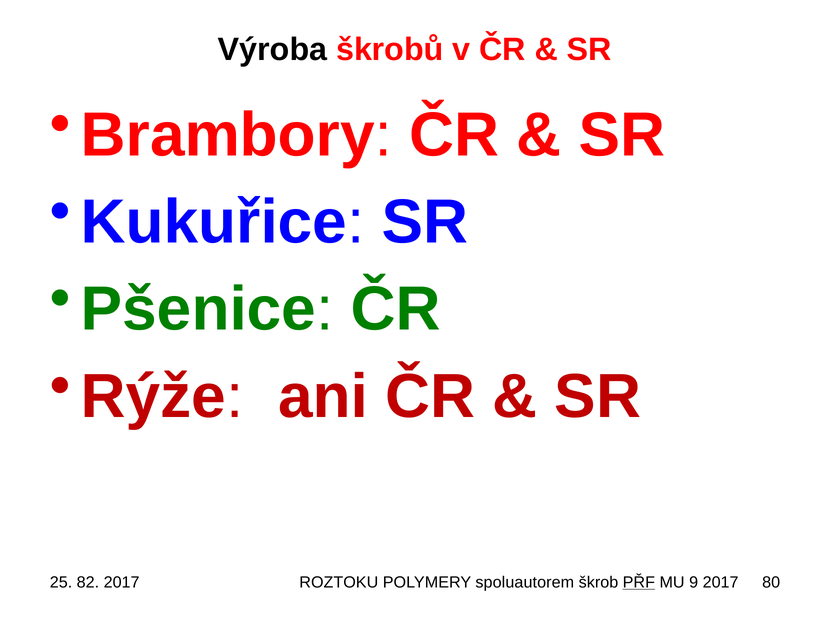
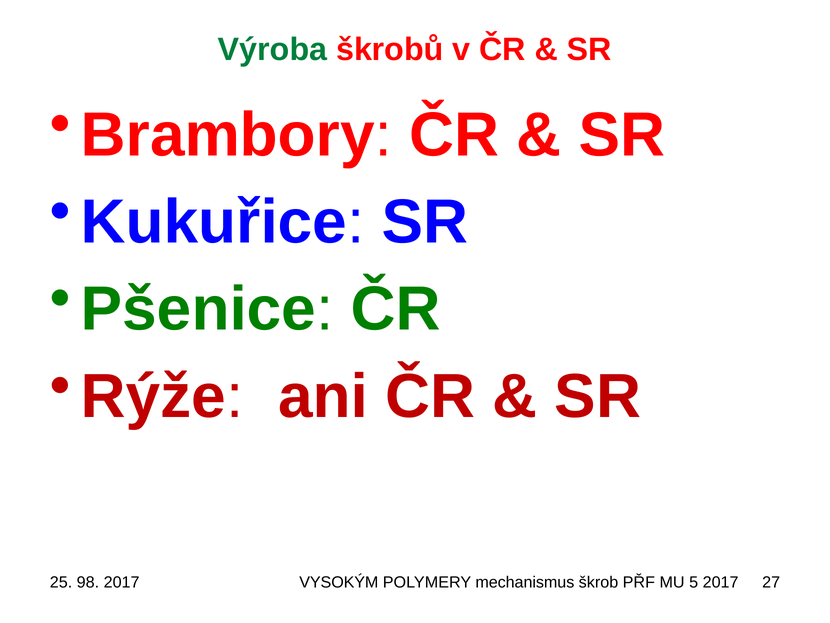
Výroba colour: black -> green (273, 49)
82: 82 -> 98 (88, 582)
ROZTOKU: ROZTOKU -> VYSOKÝM (339, 582)
spoluautorem: spoluautorem -> mechanismus (525, 582)
PŘF underline: present -> none (639, 582)
9: 9 -> 5 (694, 582)
80: 80 -> 27 (771, 582)
